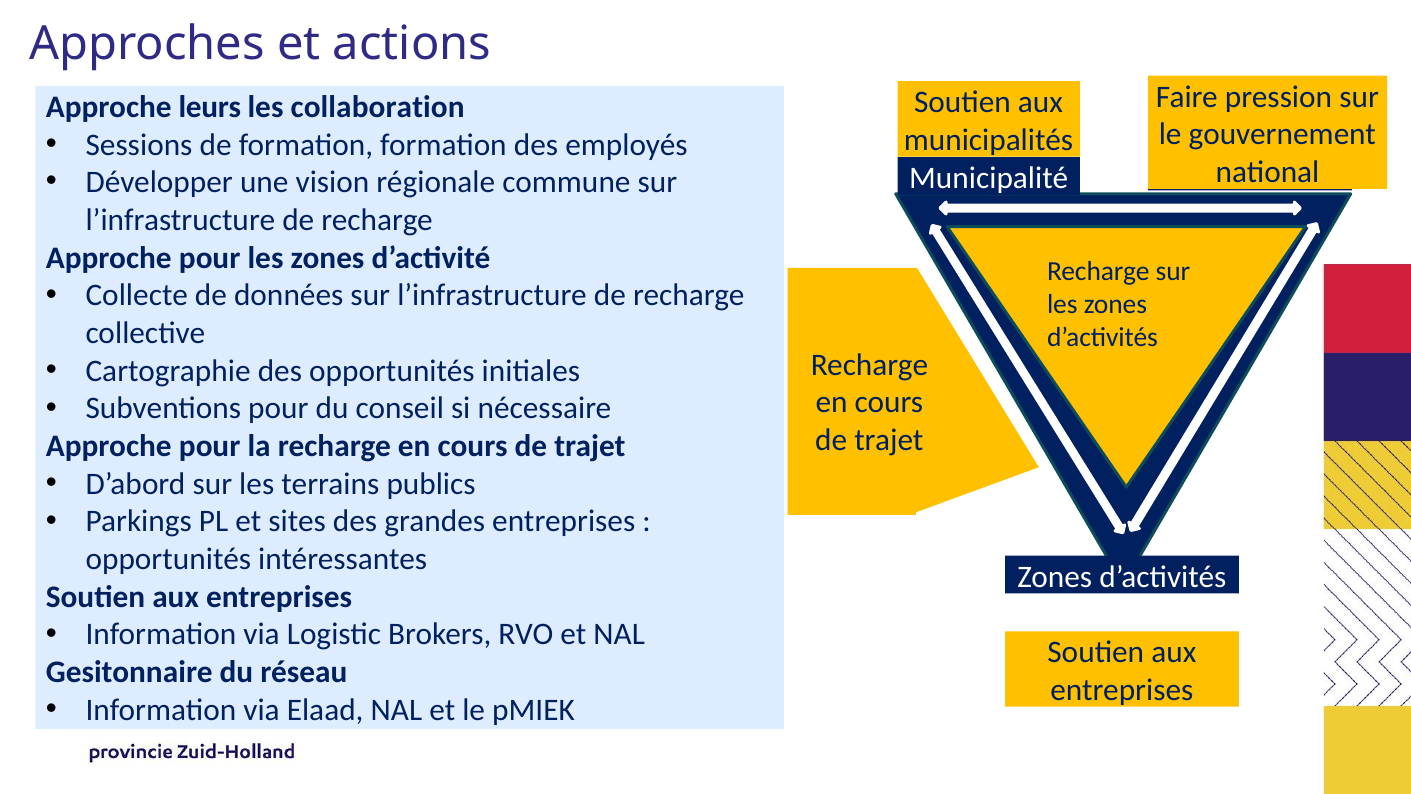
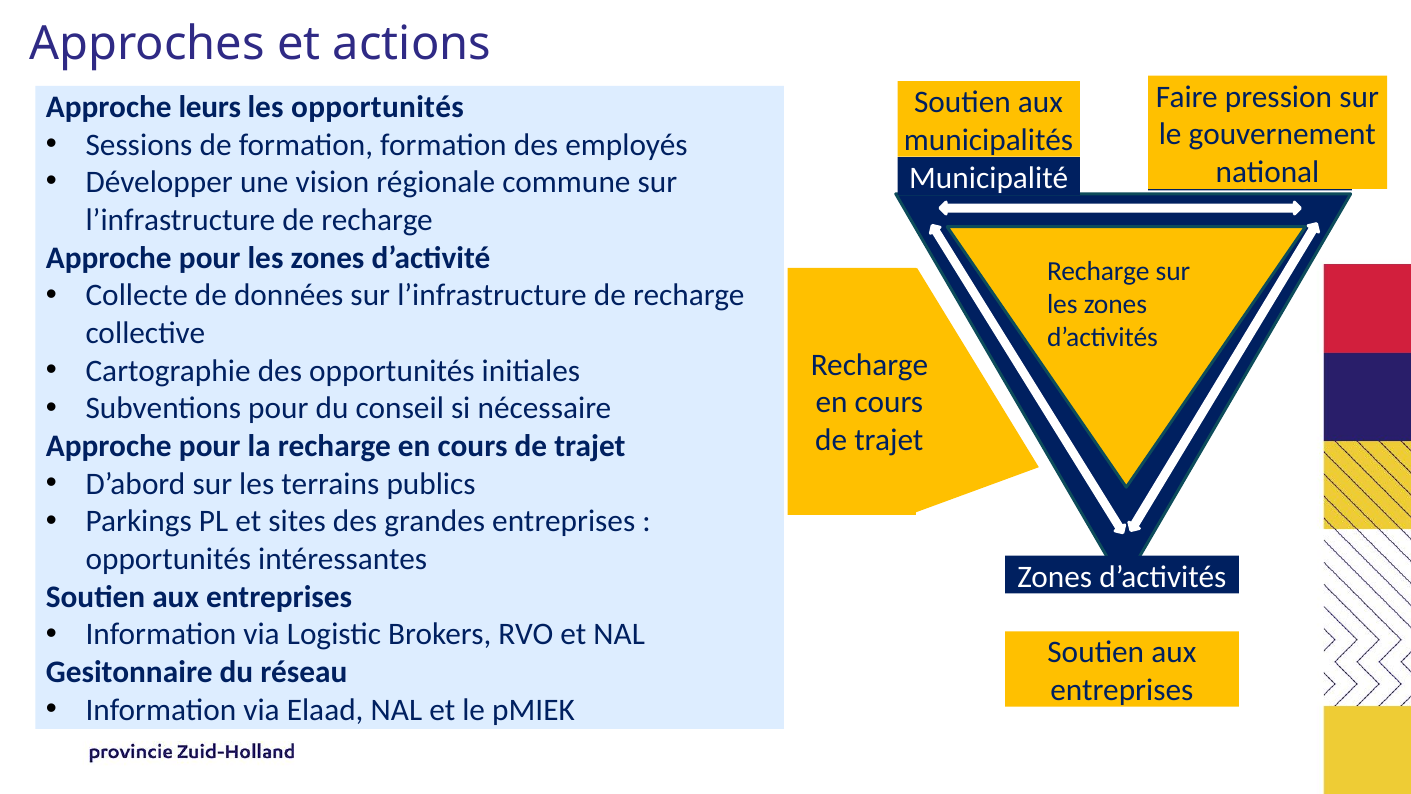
les collaboration: collaboration -> opportunités (378, 107)
